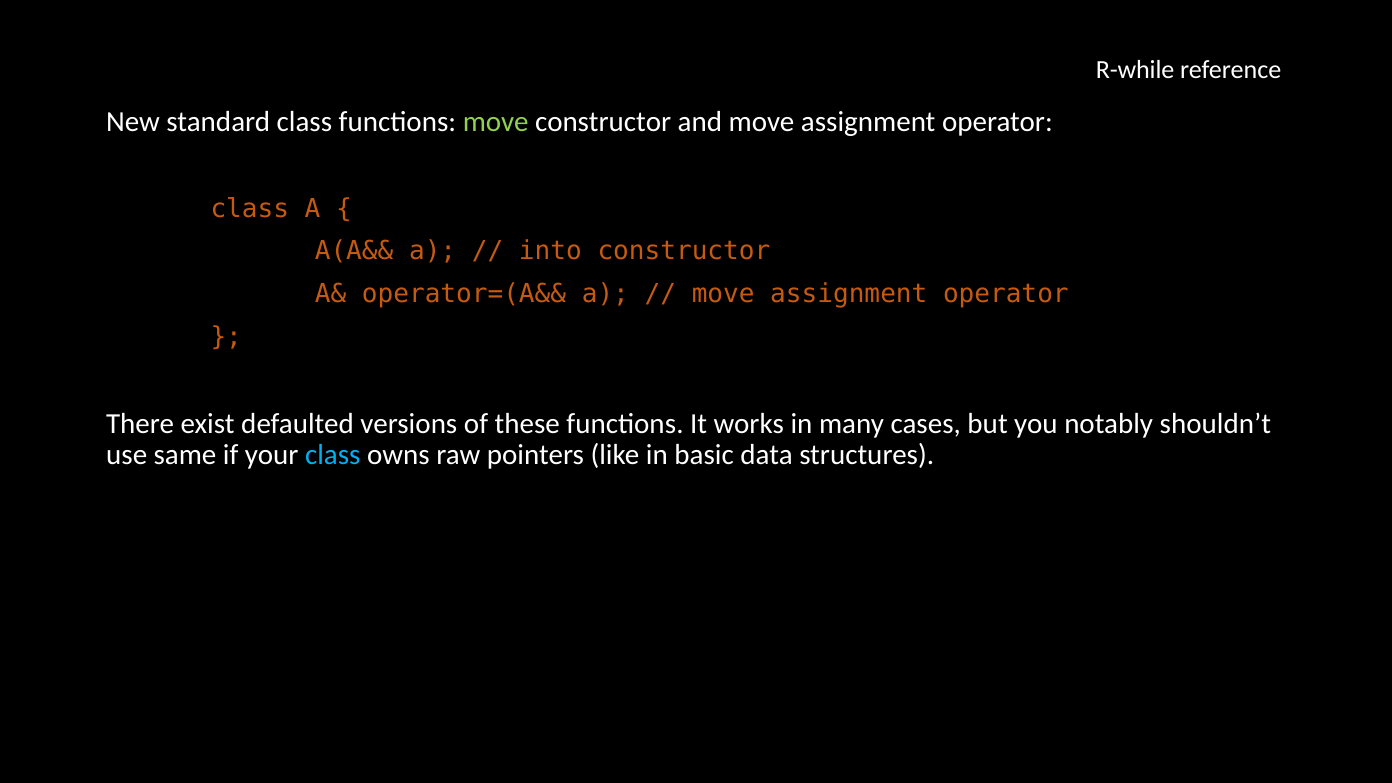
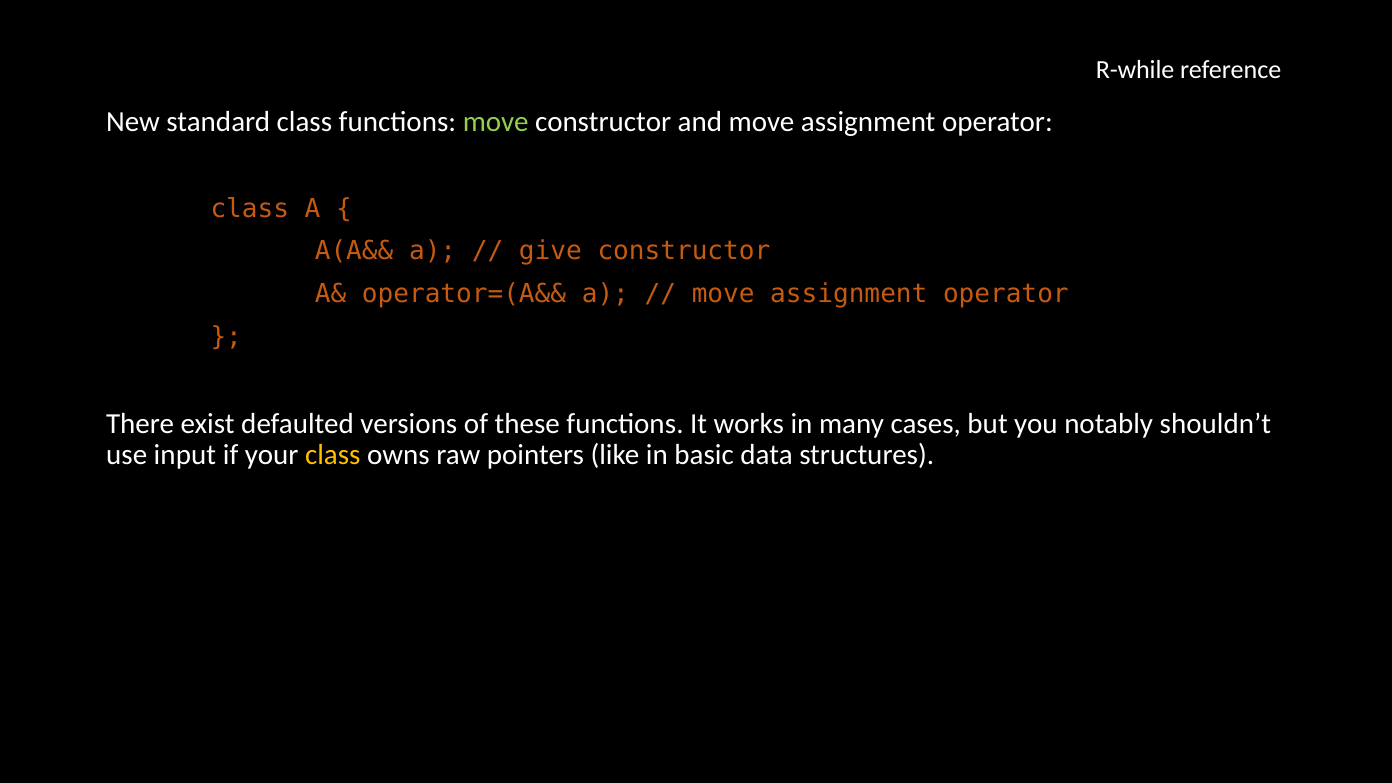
into: into -> give (550, 251)
same: same -> input (185, 455)
class colour: light blue -> yellow (333, 455)
